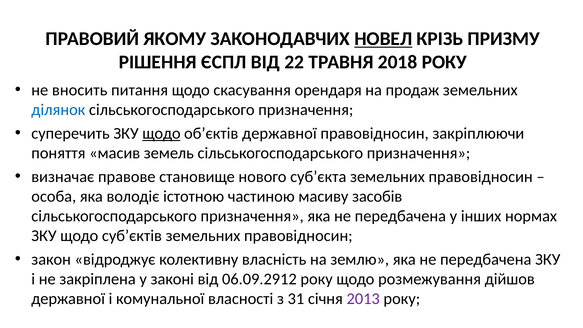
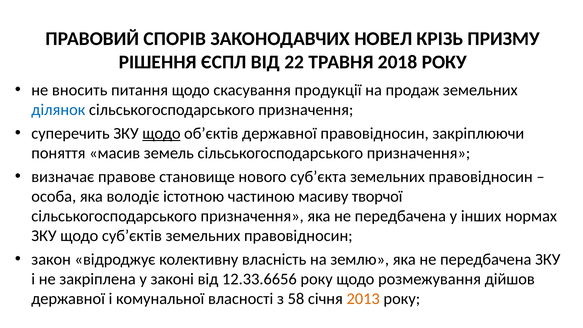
ЯКОМУ: ЯКОМУ -> СПОРІВ (175, 39)
НОВЕЛ underline: present -> none (383, 39)
орендаря: орендаря -> продукції (328, 90)
засобів: засобів -> творчої (377, 196)
06.09.2912: 06.09.2912 -> 12.33.6656 (259, 279)
31: 31 -> 58 (296, 299)
2013 colour: purple -> orange (363, 299)
